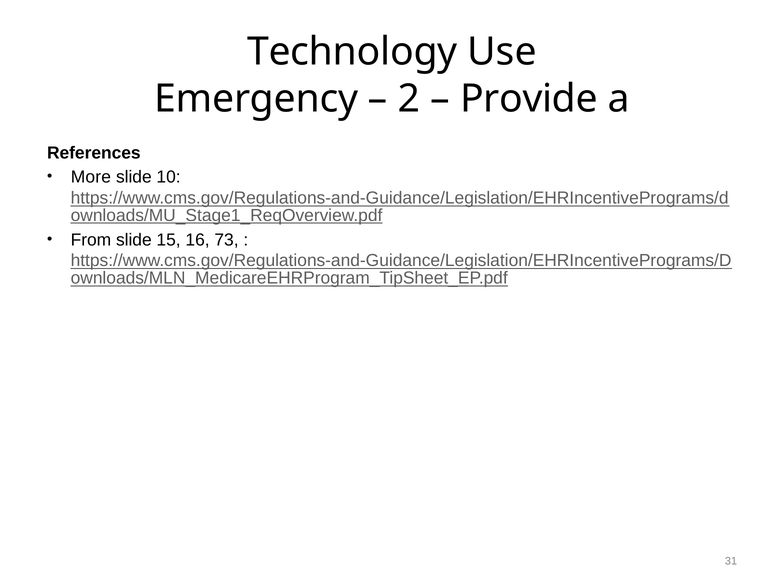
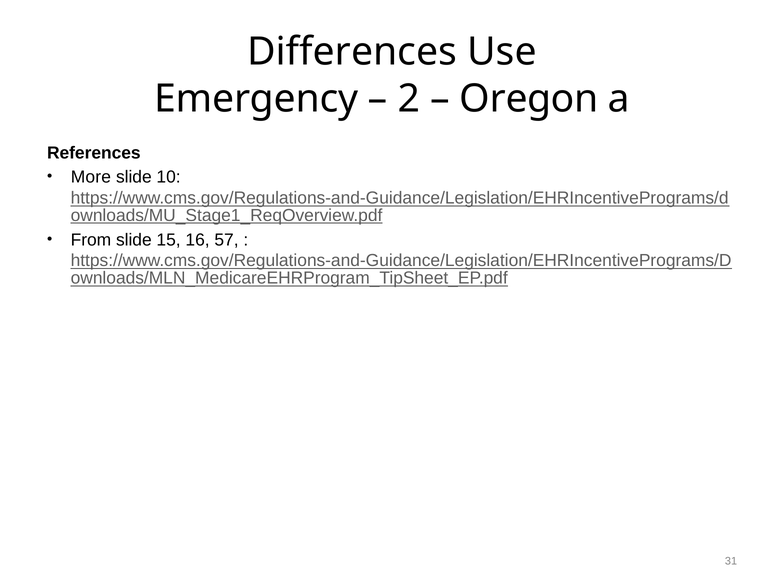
Technology: Technology -> Differences (352, 52)
Provide: Provide -> Oregon (529, 99)
73: 73 -> 57 (227, 240)
